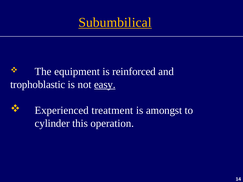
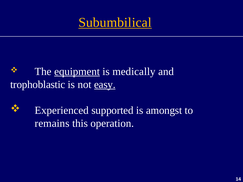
equipment underline: none -> present (77, 72)
reinforced: reinforced -> medically (134, 72)
treatment: treatment -> supported (112, 110)
cylinder: cylinder -> remains (52, 123)
